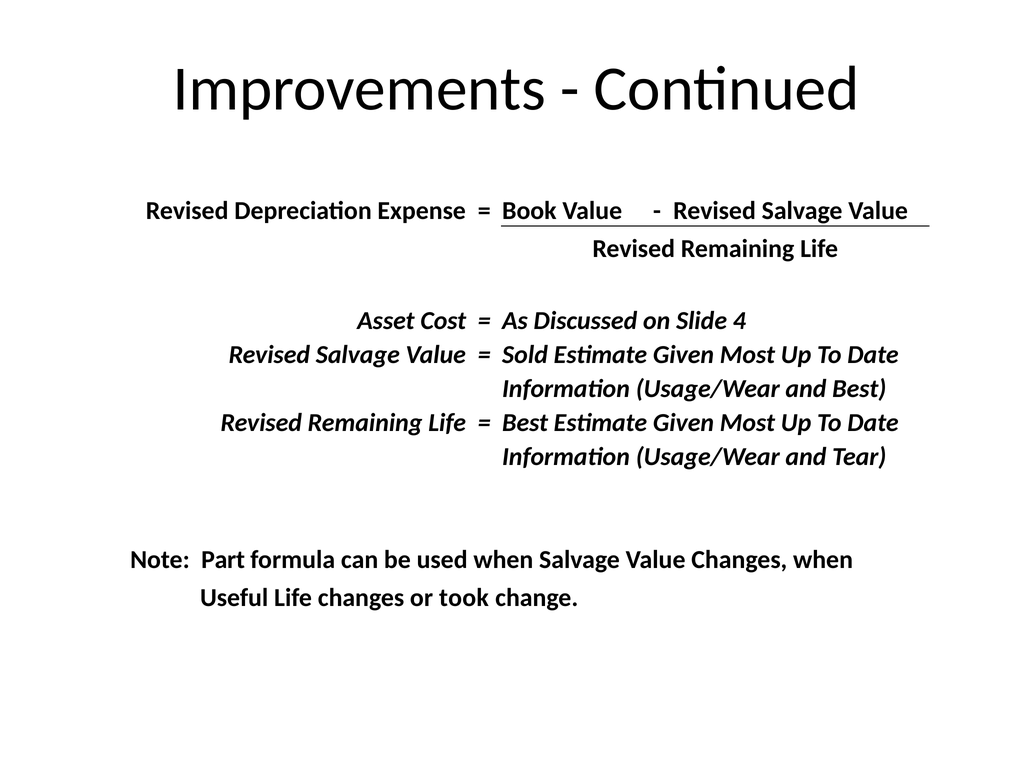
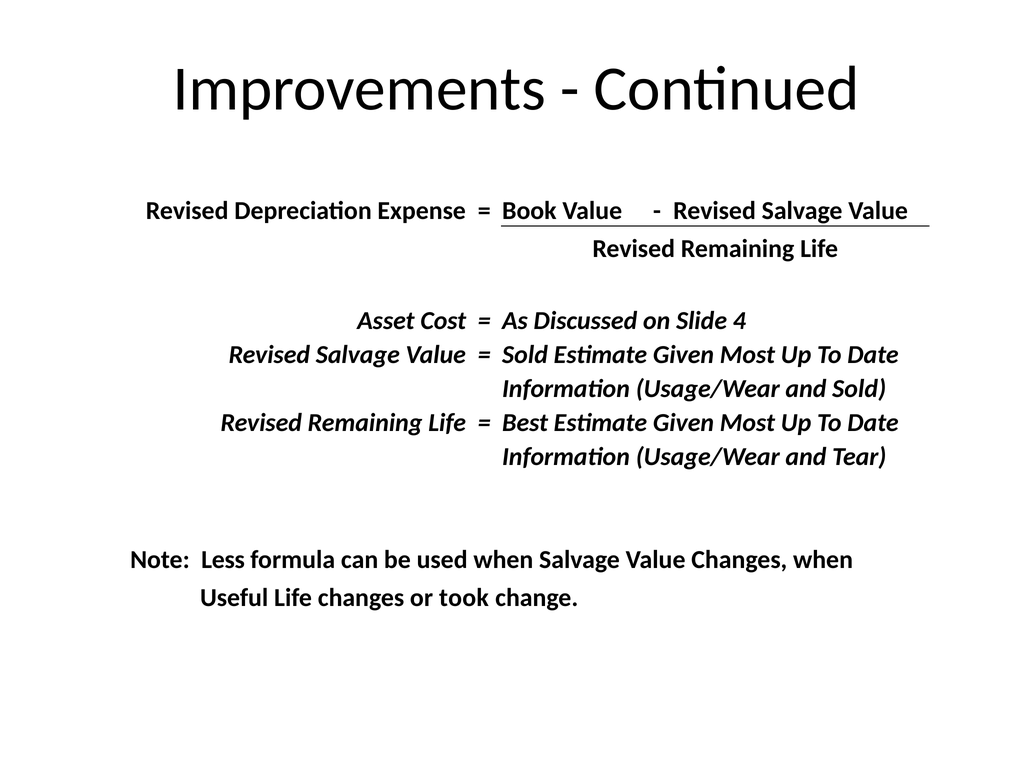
and Best: Best -> Sold (859, 388)
Part: Part -> Less (223, 560)
